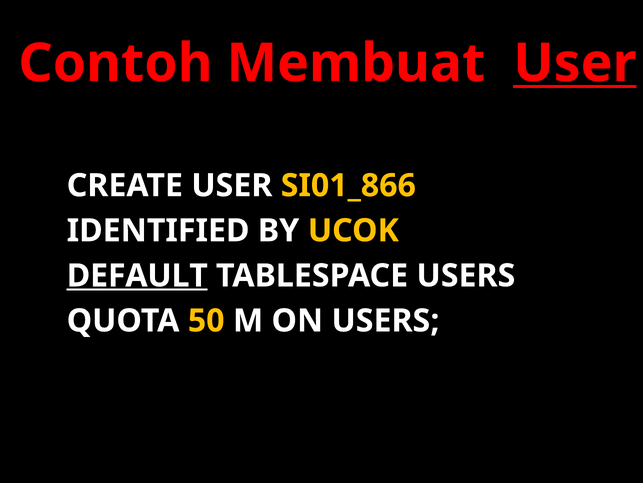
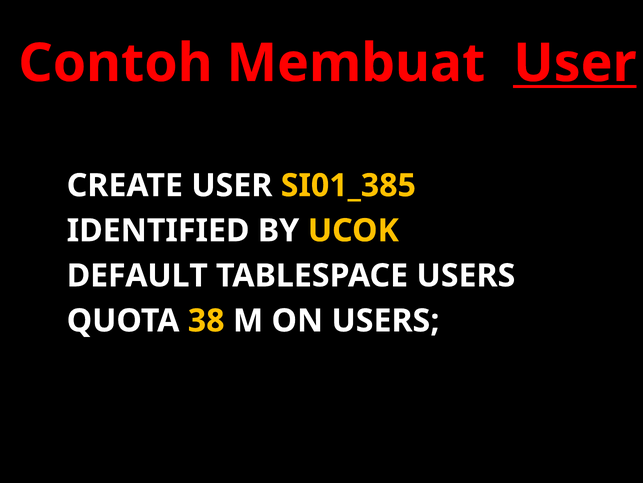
SI01_866: SI01_866 -> SI01_385 (348, 185)
DEFAULT underline: present -> none (137, 275)
50: 50 -> 38 (206, 320)
